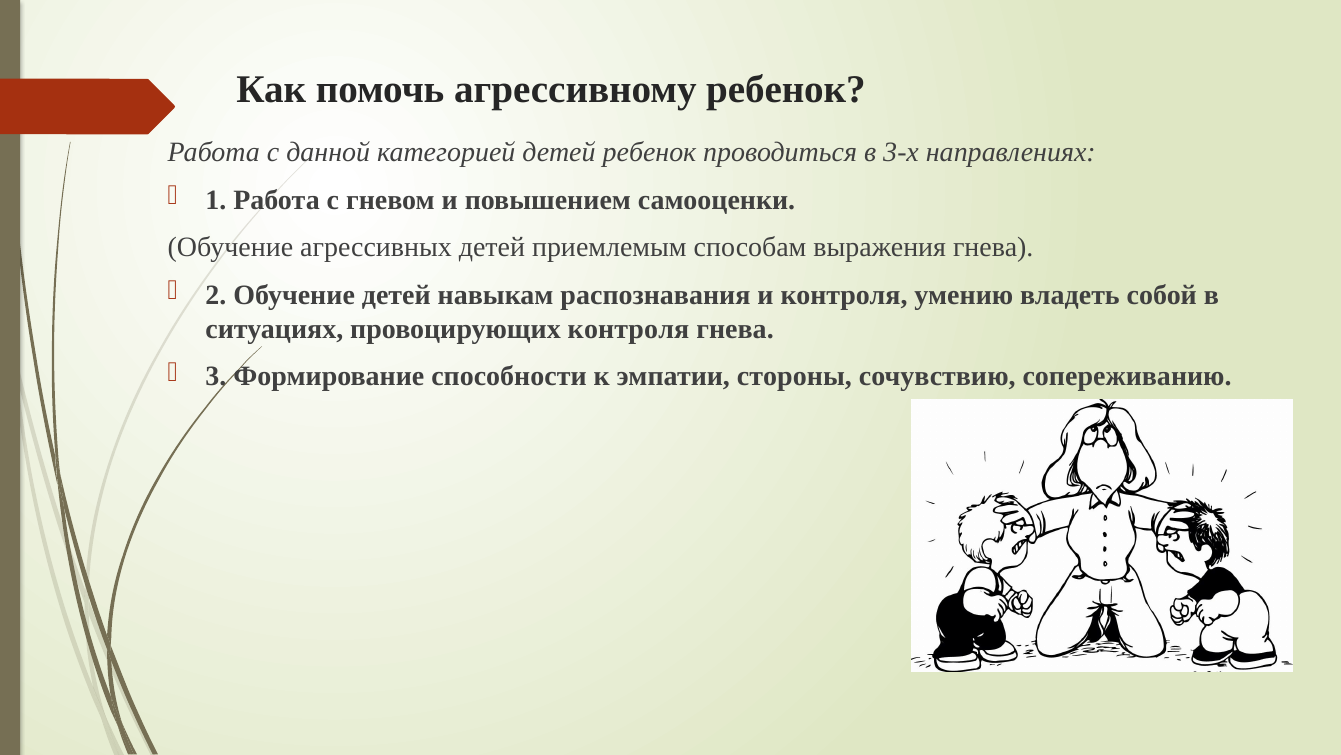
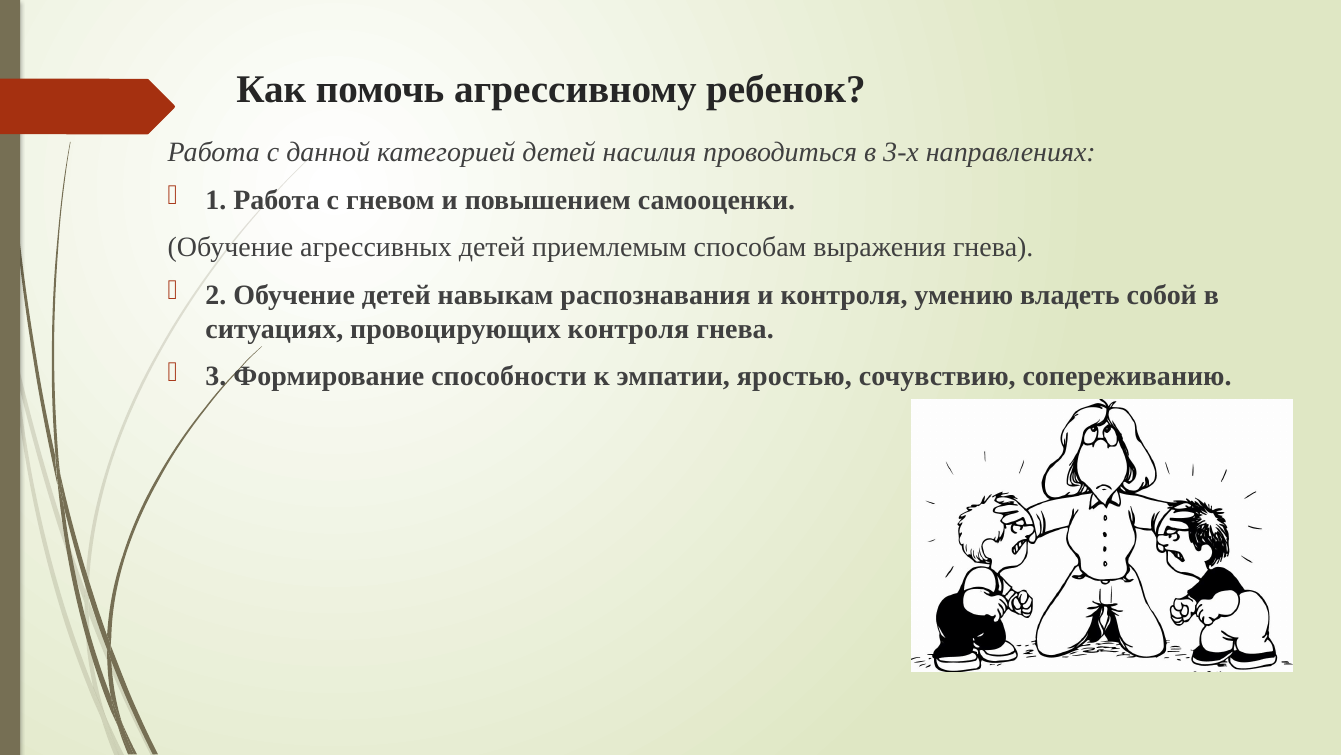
детей ребенок: ребенок -> насилия (649, 152)
стороны: стороны -> яростью (794, 376)
